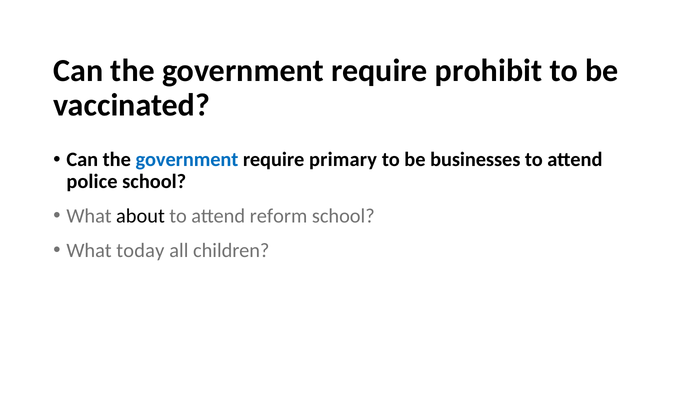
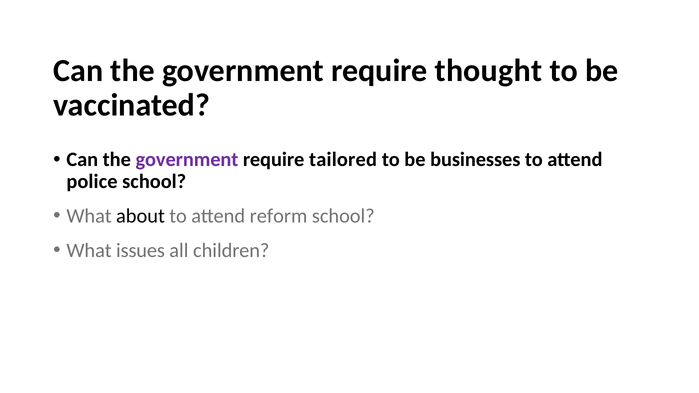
prohibit: prohibit -> thought (489, 71)
government colour: blue -> purple (187, 160)
primary: primary -> tailored (343, 160)
today: today -> issues (141, 251)
